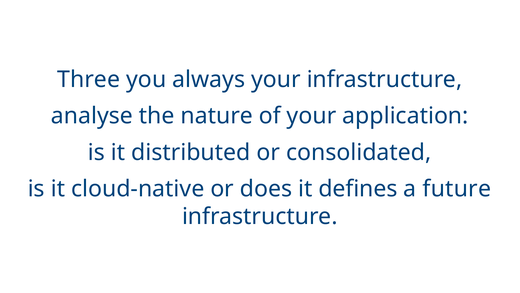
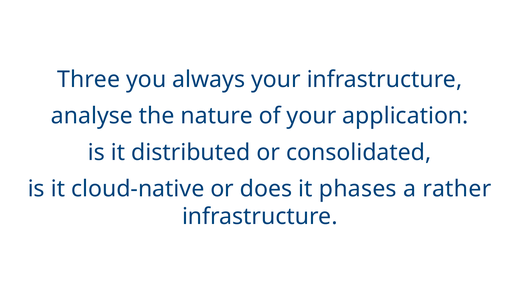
defines: defines -> phases (358, 189)
future: future -> rather (457, 189)
